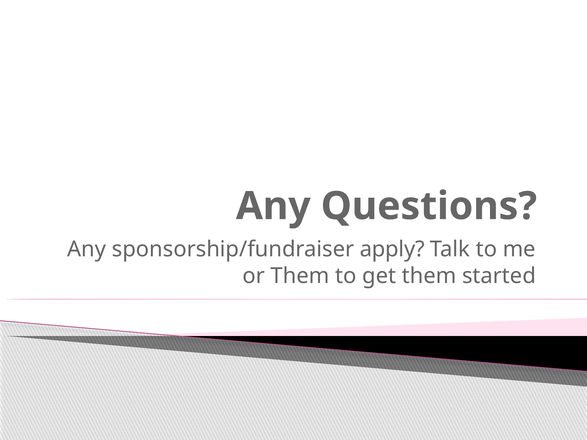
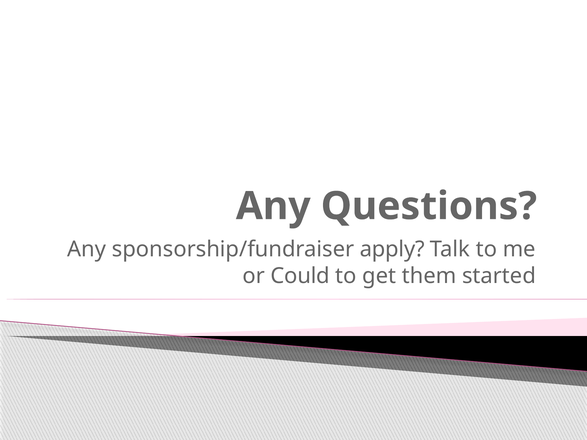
or Them: Them -> Could (300, 276)
